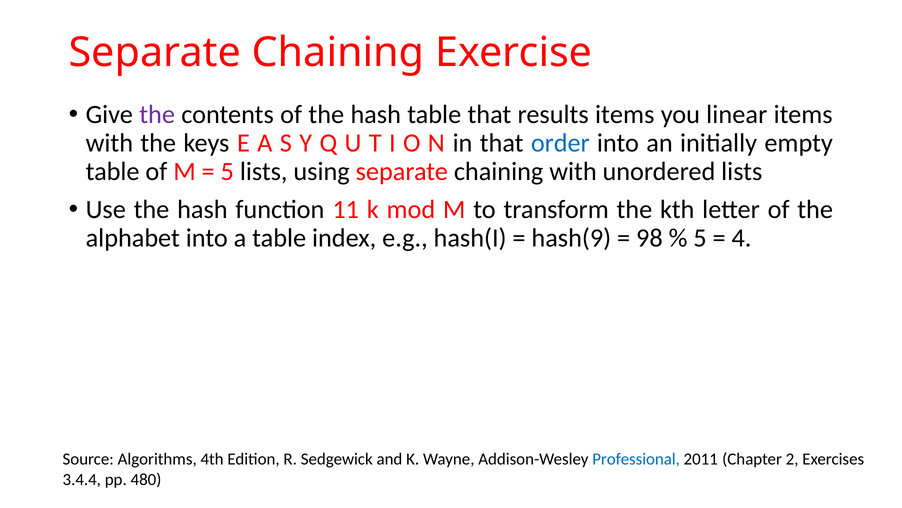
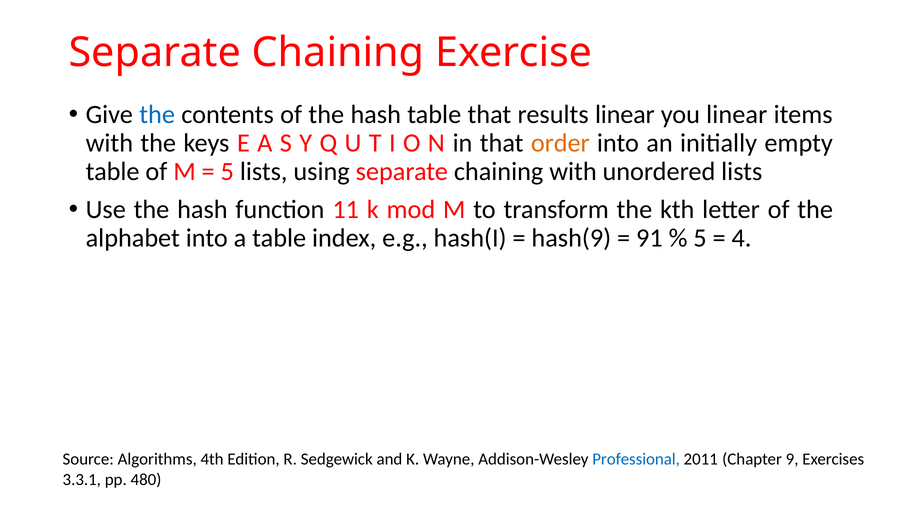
the colour: purple -> blue (157, 114)
results items: items -> linear (625, 114)
order colour: blue -> orange (560, 143)
98: 98 -> 91 (649, 238)
2: 2 -> 9 (792, 459)
3.4.4: 3.4.4 -> 3.3.1 (82, 479)
